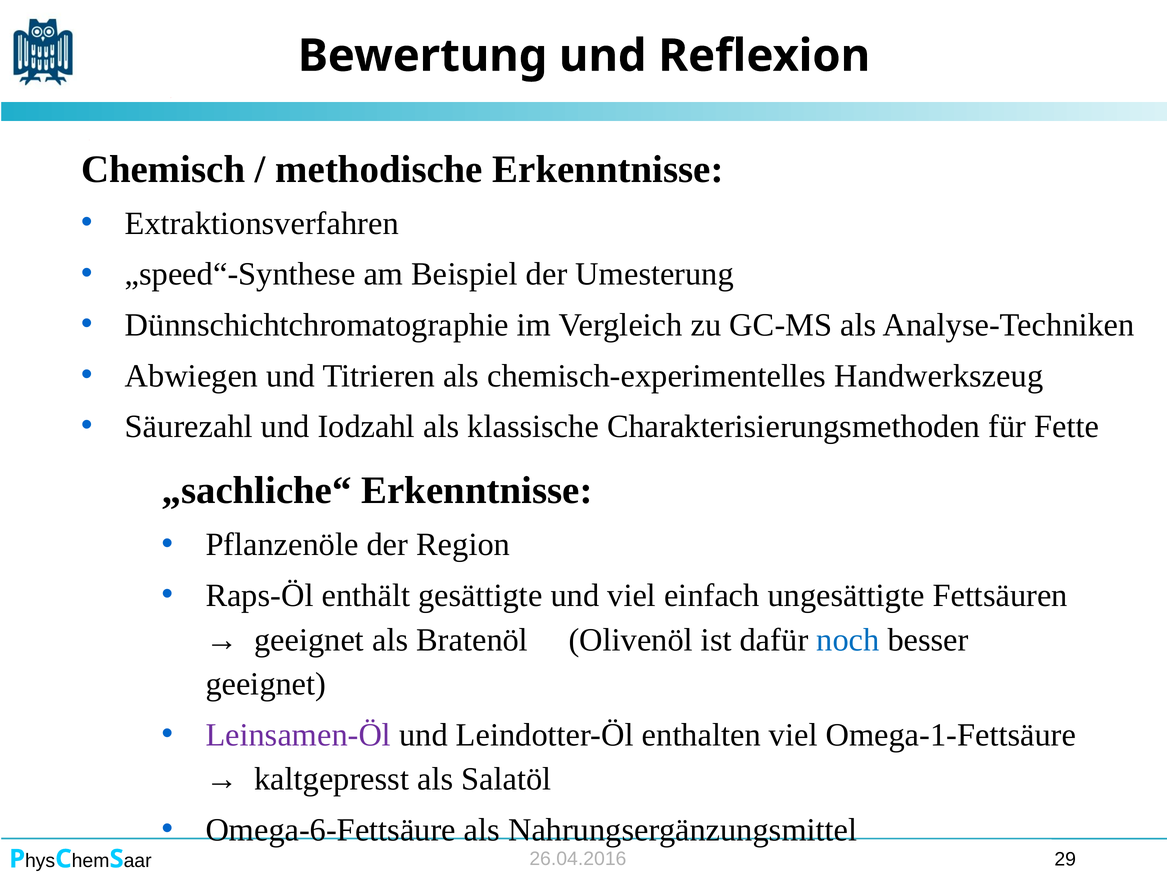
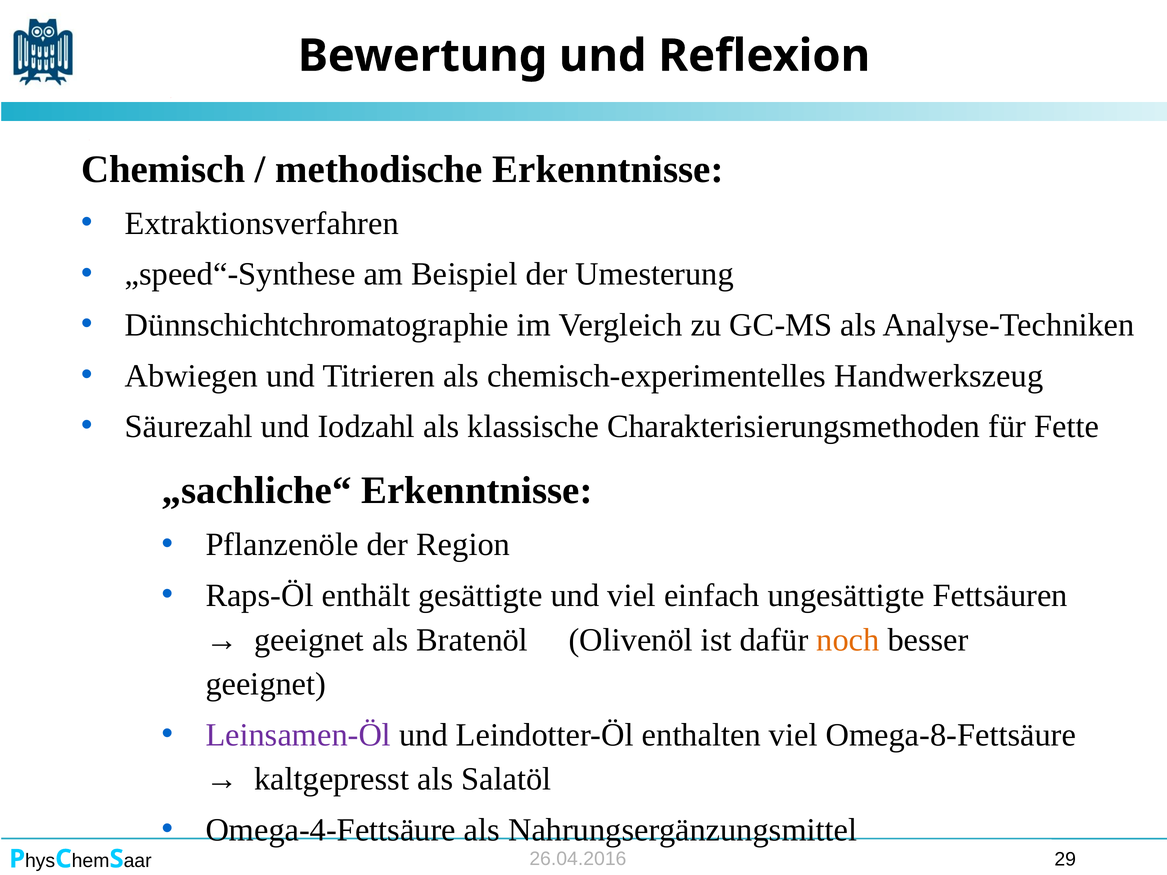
noch colour: blue -> orange (848, 640)
Omega-1-Fettsäure: Omega-1-Fettsäure -> Omega-8-Fettsäure (951, 735)
Omega-6-Fettsäure: Omega-6-Fettsäure -> Omega-4-Fettsäure (331, 830)
